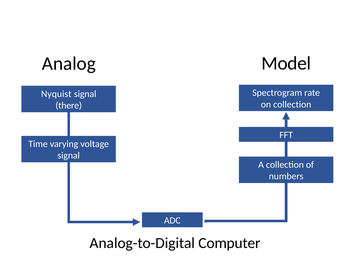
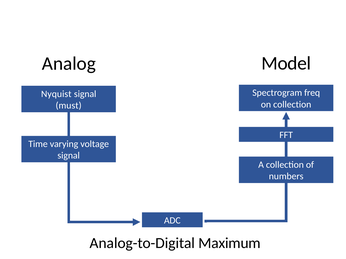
rate: rate -> freq (312, 93)
there: there -> must (69, 106)
Computer: Computer -> Maximum (230, 244)
